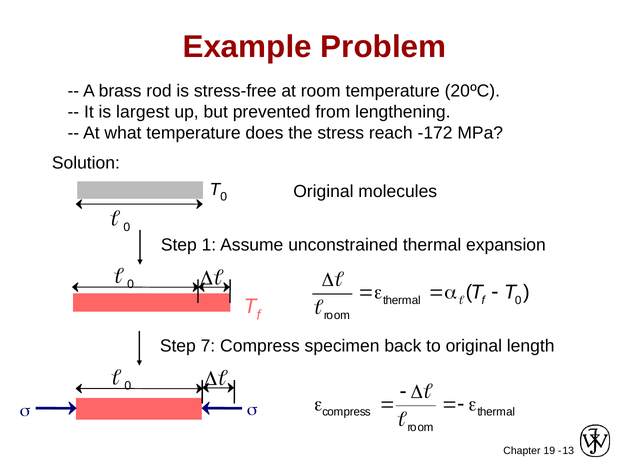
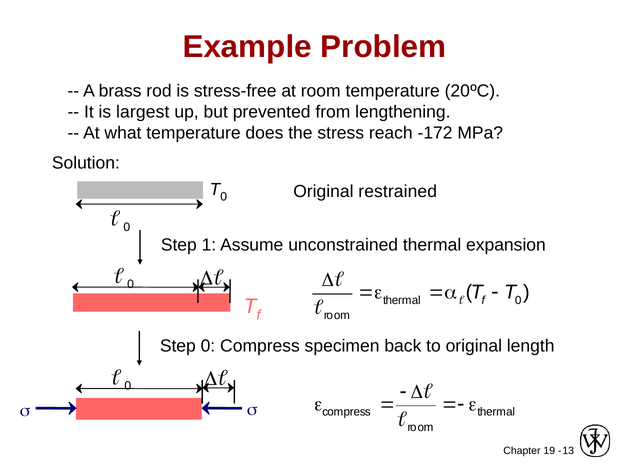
molecules: molecules -> restrained (398, 191)
Step 7: 7 -> 0 (208, 346)
